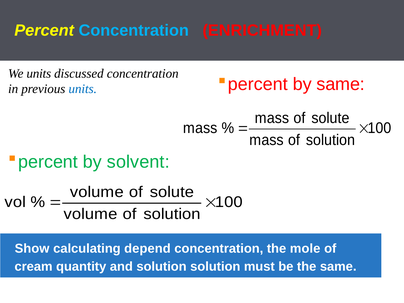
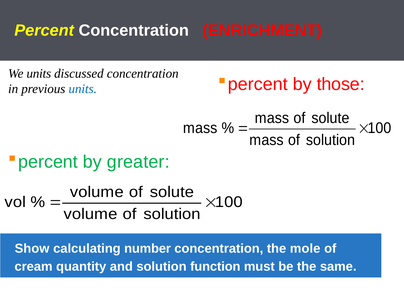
Concentration colour: light blue -> white (134, 30)
by same: same -> those (341, 84)
solvent: solvent -> greater (138, 162)
depend: depend -> number (148, 249)
solution solution: solution -> function (215, 266)
